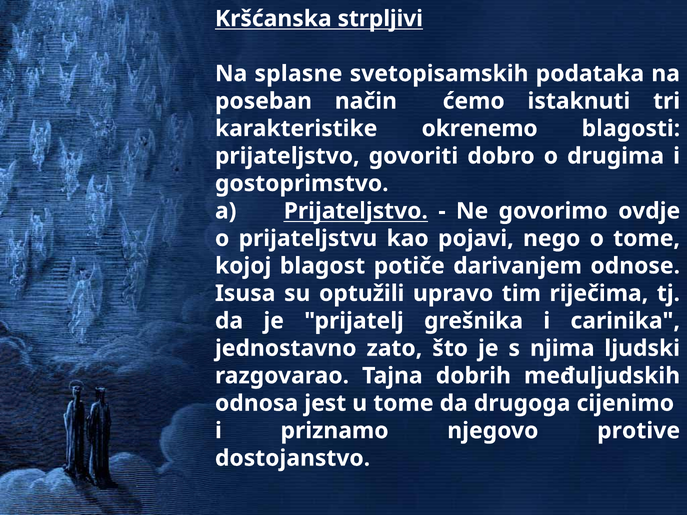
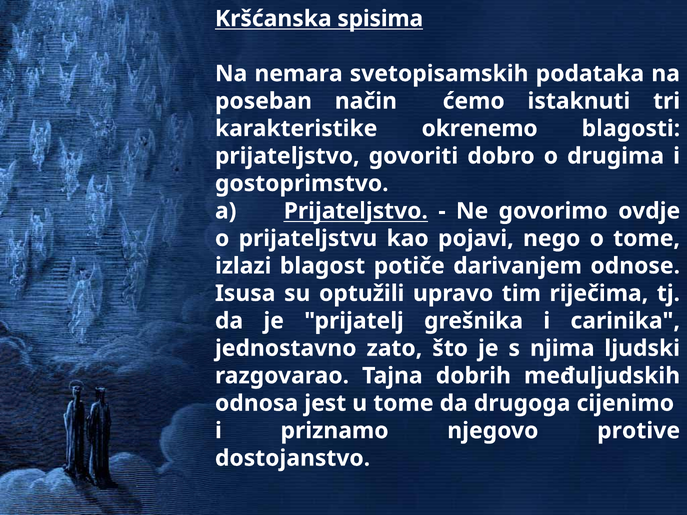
strpljivi: strpljivi -> spisima (380, 19)
splasne: splasne -> nemara (299, 74)
kojoj: kojoj -> izlazi (243, 266)
